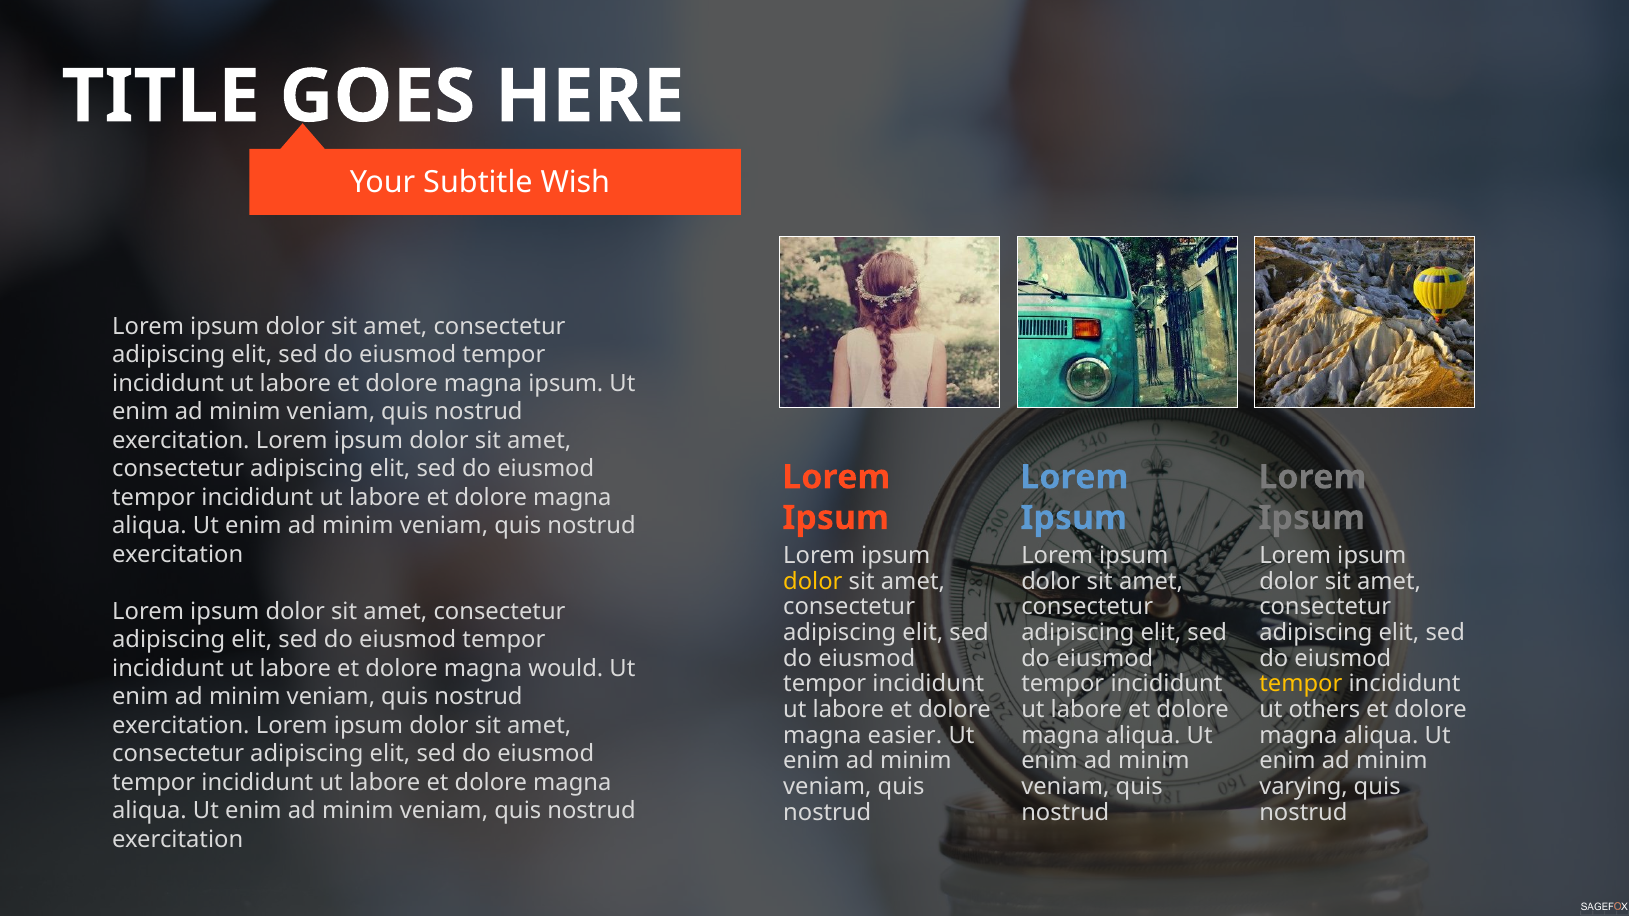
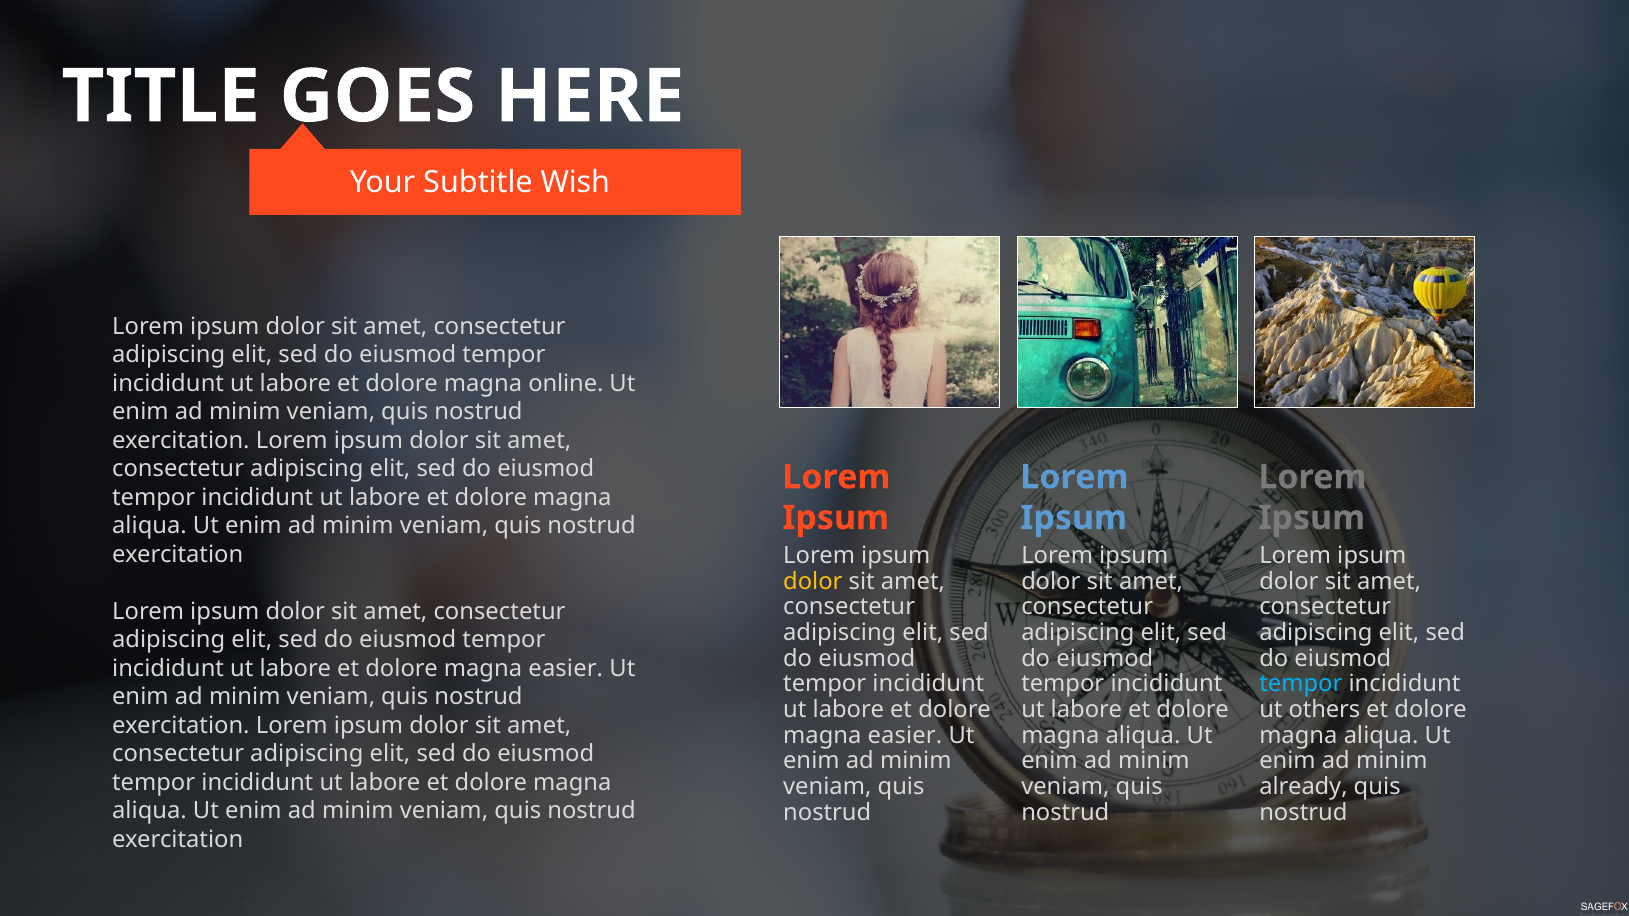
magna ipsum: ipsum -> online (566, 383)
would: would -> easier (566, 669)
tempor colour: yellow -> light blue (1301, 684)
varying: varying -> already (1303, 787)
